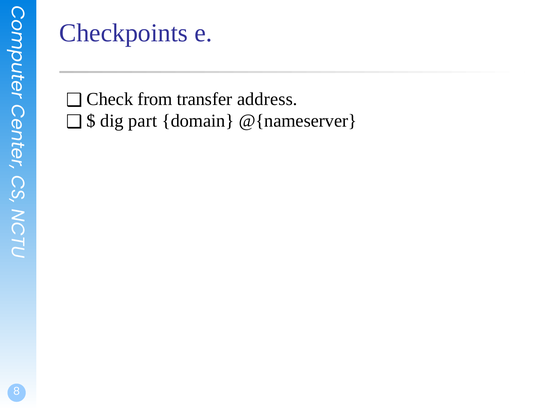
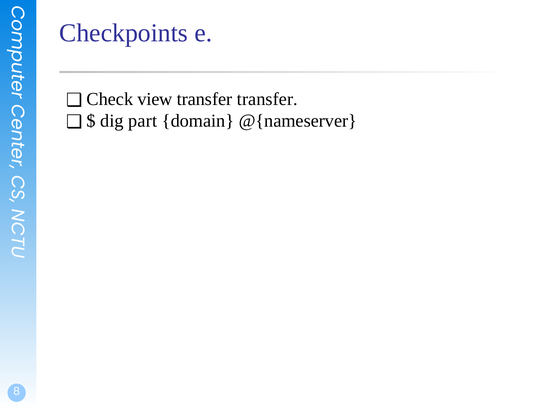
from: from -> view (155, 99)
transfer address: address -> transfer (267, 99)
